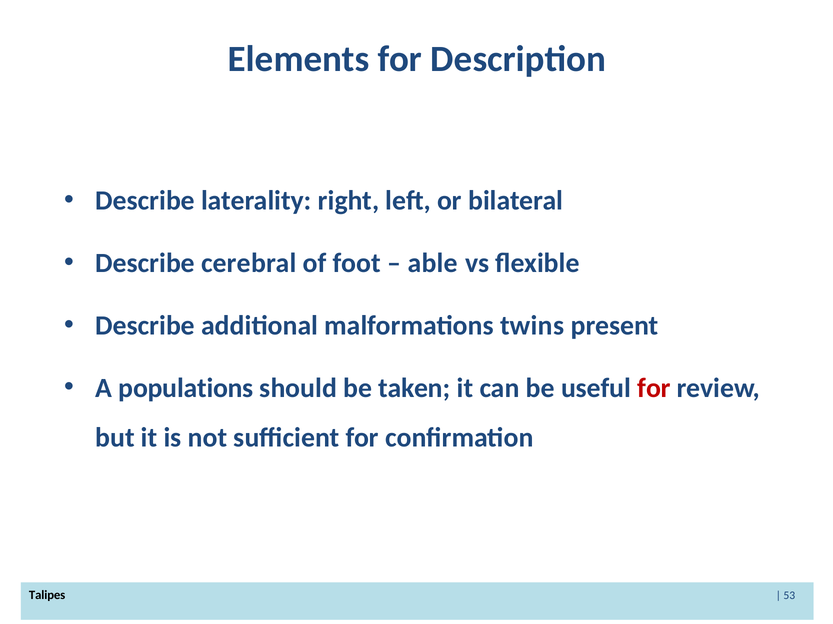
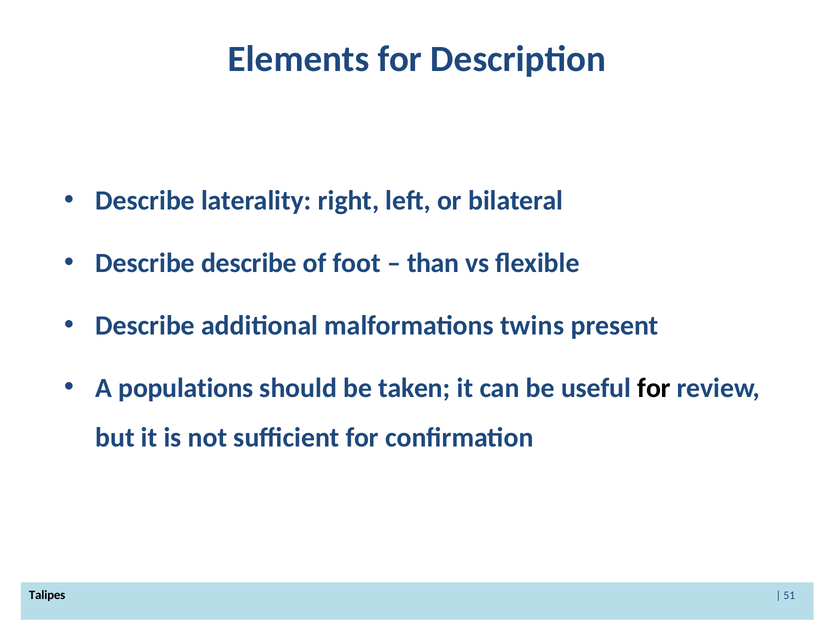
Describe cerebral: cerebral -> describe (249, 263)
able: able -> than (433, 263)
for colour: red -> black (654, 388)
53: 53 -> 51 (789, 596)
